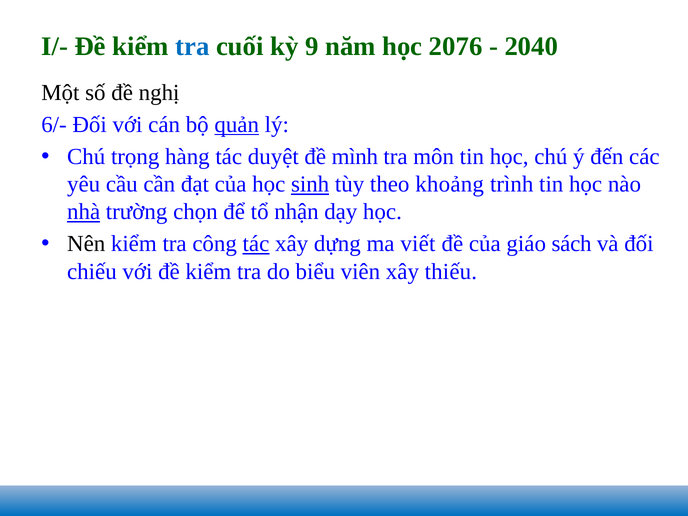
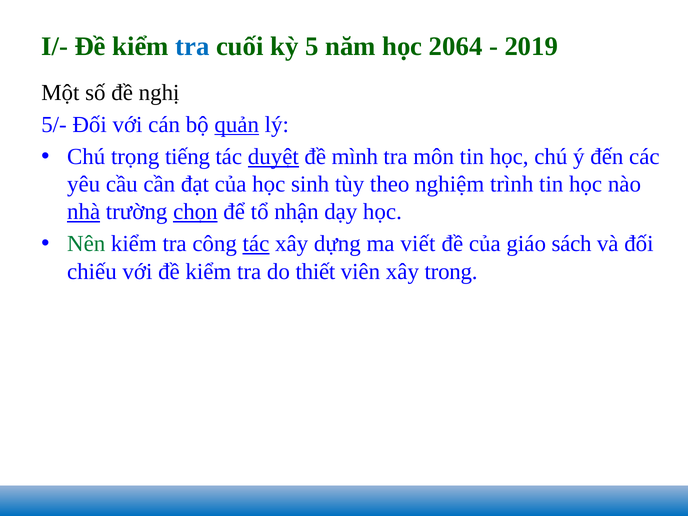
9: 9 -> 5 (312, 46)
2076: 2076 -> 2064 (456, 46)
2040: 2040 -> 2019 (531, 46)
6/-: 6/- -> 5/- (54, 125)
hàng: hàng -> tiếng (188, 157)
duyệt underline: none -> present (273, 157)
sinh underline: present -> none (310, 184)
khoảng: khoảng -> nghiệm (450, 184)
chọn underline: none -> present (195, 212)
Nên colour: black -> green (86, 244)
biểu: biểu -> thiết (315, 271)
thiếu: thiếu -> trong (451, 271)
